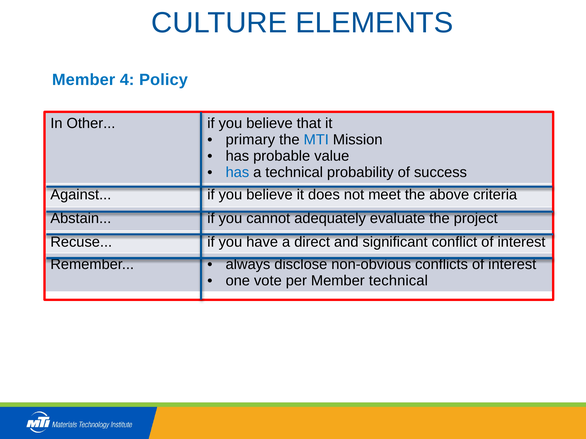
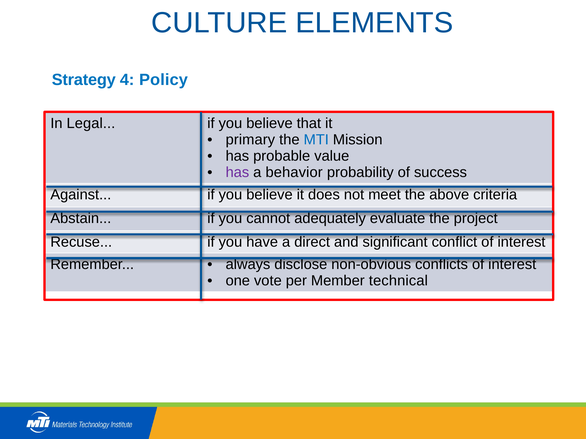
Member: Member -> Strategy (84, 80)
Other: Other -> Legal (91, 123)
has colour: blue -> purple (237, 173)
a technical: technical -> behavior (294, 173)
